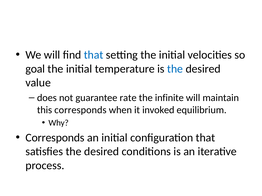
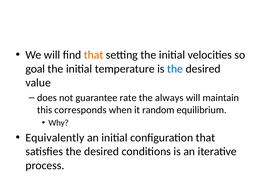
that colour: blue -> orange (94, 55)
infinite: infinite -> always (169, 98)
invoked: invoked -> random (158, 110)
Corresponds: Corresponds -> Equivalently (55, 138)
